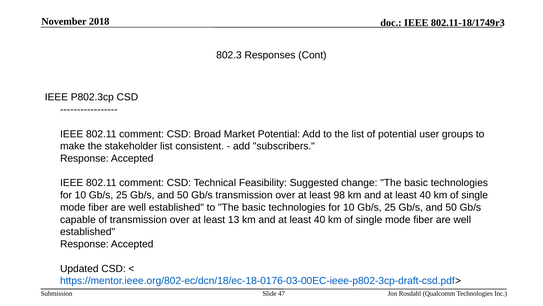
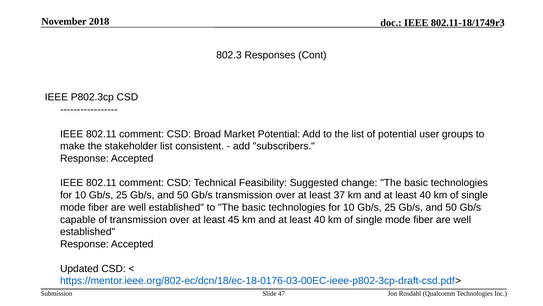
98: 98 -> 37 (339, 195)
13: 13 -> 45 (234, 219)
